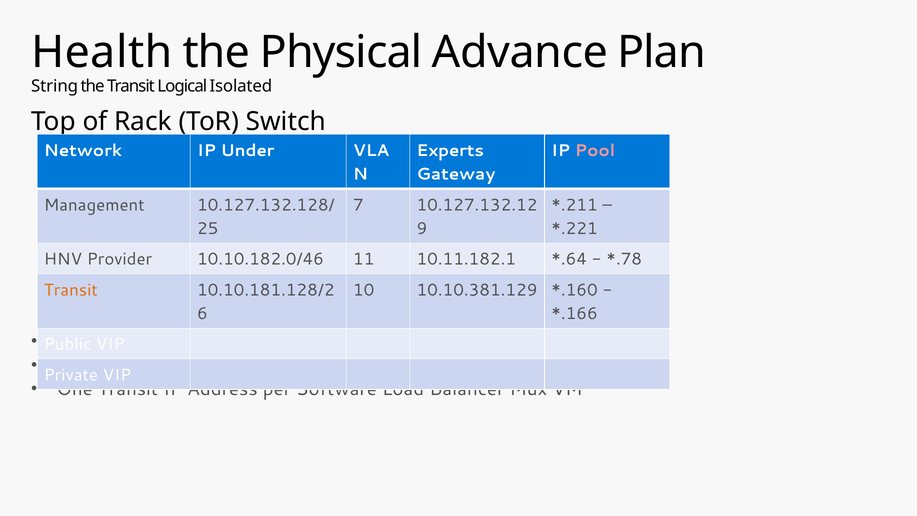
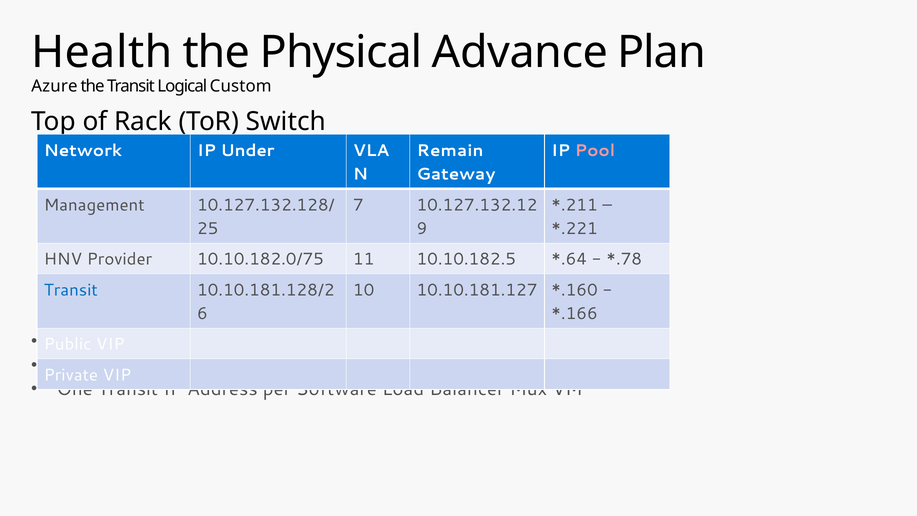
String: String -> Azure (54, 86)
Isolated: Isolated -> Custom (241, 86)
Experts: Experts -> Remain (450, 150)
10.10.182.0/46: 10.10.182.0/46 -> 10.10.182.0/75 (260, 259)
10.11.182.1: 10.11.182.1 -> 10.10.182.5 (466, 259)
Transit colour: orange -> blue (71, 290)
10.10.381.129: 10.10.381.129 -> 10.10.181.127 (477, 290)
